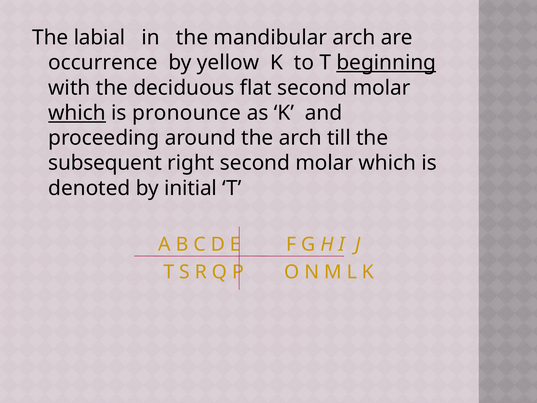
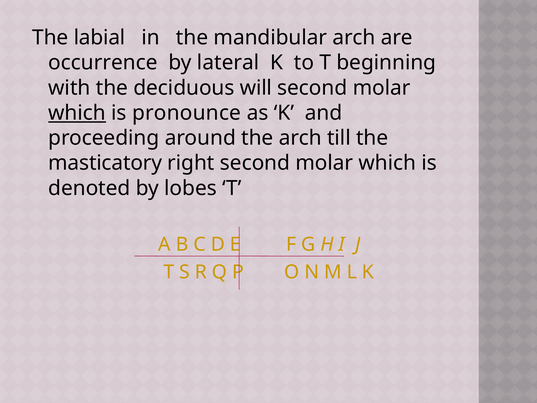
yellow: yellow -> lateral (228, 63)
beginning underline: present -> none (386, 63)
flat: flat -> will (256, 88)
subsequent: subsequent -> masticatory (105, 163)
initial: initial -> lobes (191, 188)
